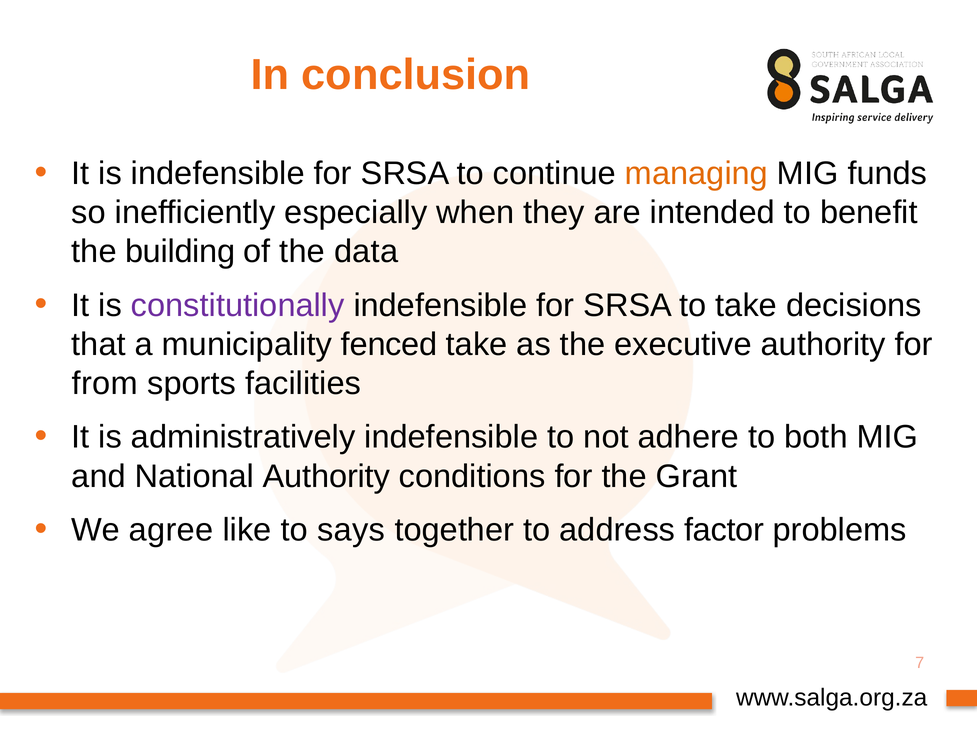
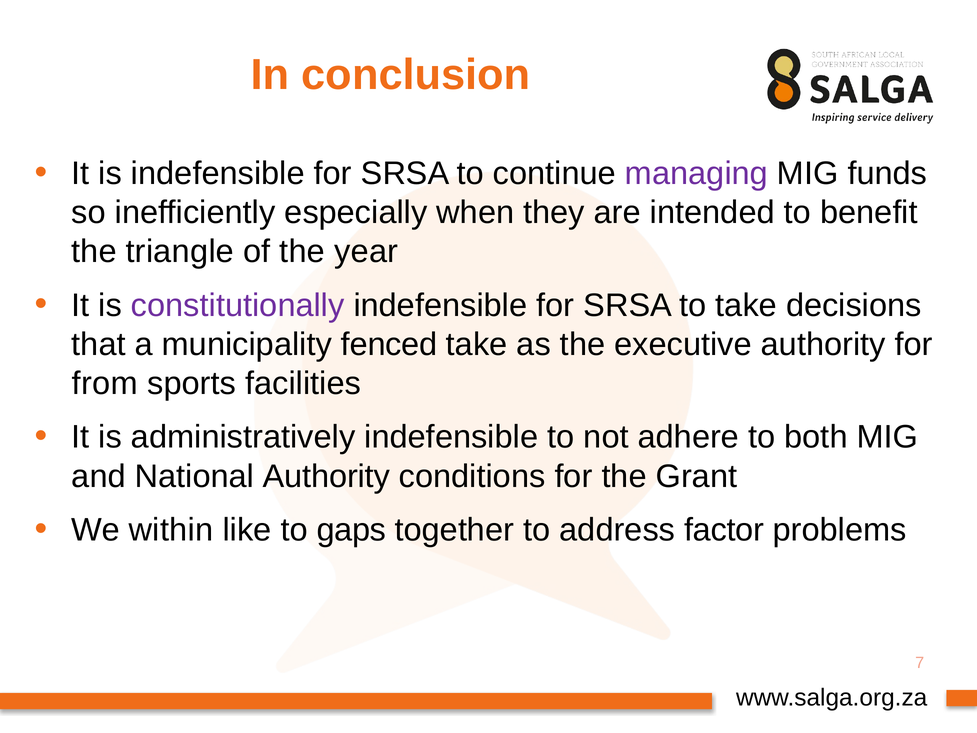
managing colour: orange -> purple (696, 173)
building: building -> triangle (180, 251)
data: data -> year (366, 251)
agree: agree -> within (171, 530)
says: says -> gaps (351, 530)
